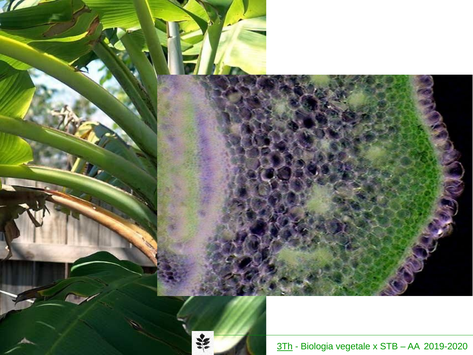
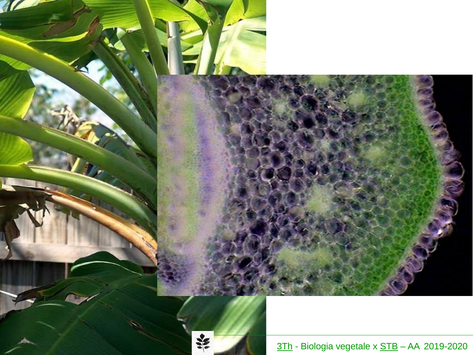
STB underline: none -> present (389, 346)
